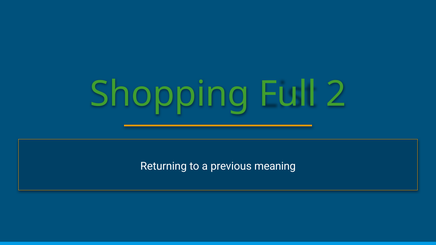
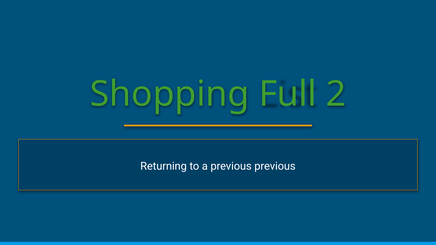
previous meaning: meaning -> previous (275, 166)
